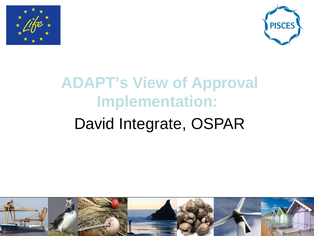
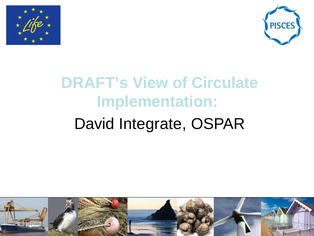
ADAPT’s: ADAPT’s -> DRAFT’s (95, 83)
Approval: Approval -> Circulate (225, 83)
